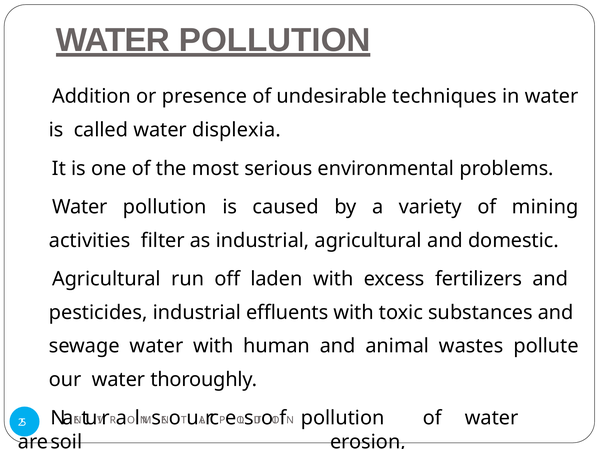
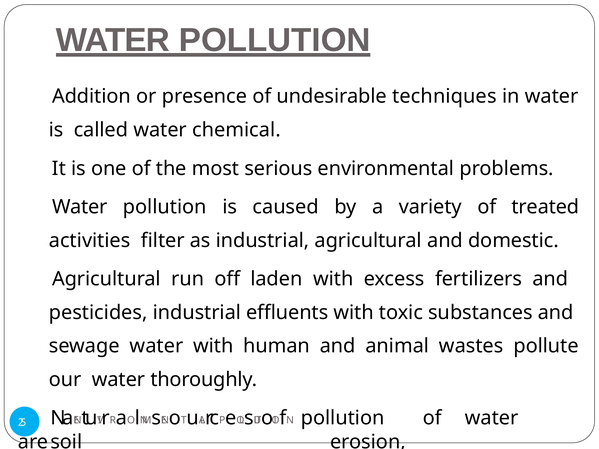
displexia: displexia -> chemical (236, 130)
mining: mining -> treated (545, 207)
